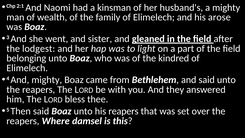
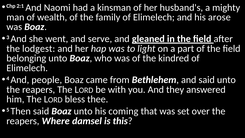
sister: sister -> serve (100, 39)
And mighty: mighty -> people (47, 80)
his reapers: reapers -> coming (123, 111)
